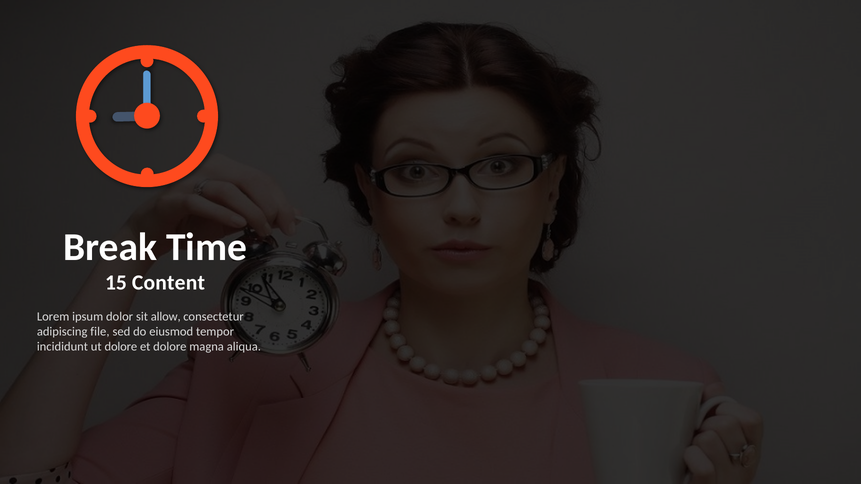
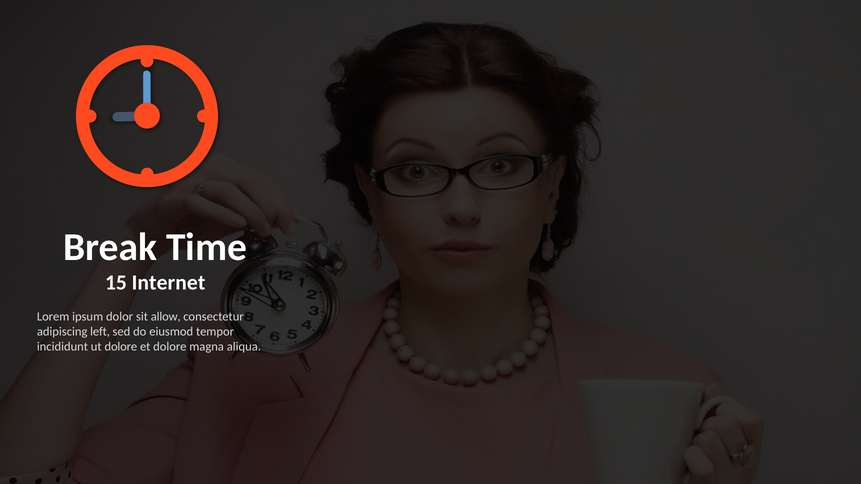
Content: Content -> Internet (169, 283)
file: file -> left (100, 332)
